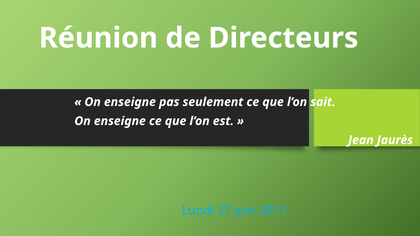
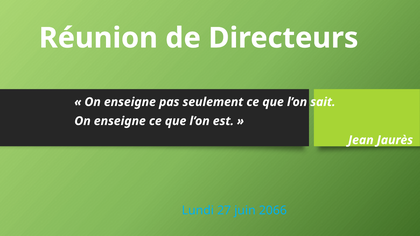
2011: 2011 -> 2066 (273, 211)
